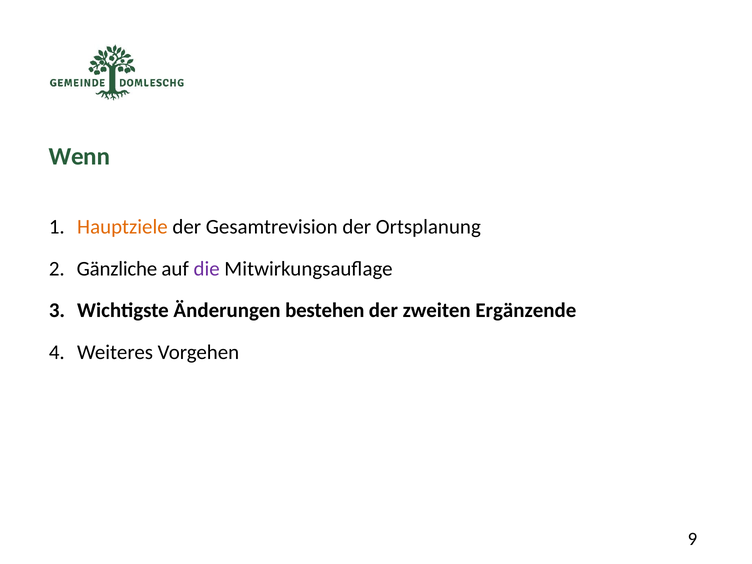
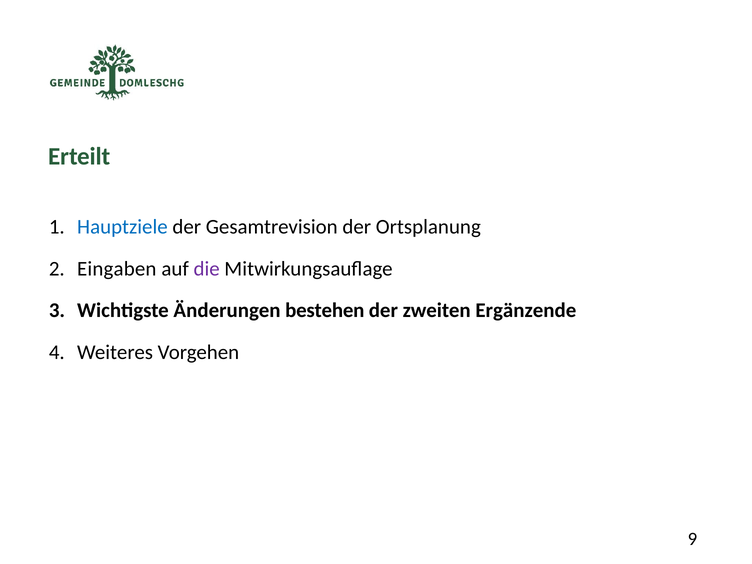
Wenn: Wenn -> Erteilt (79, 157)
Hauptziele colour: orange -> blue (122, 227)
Gänzliche: Gänzliche -> Eingaben (117, 269)
